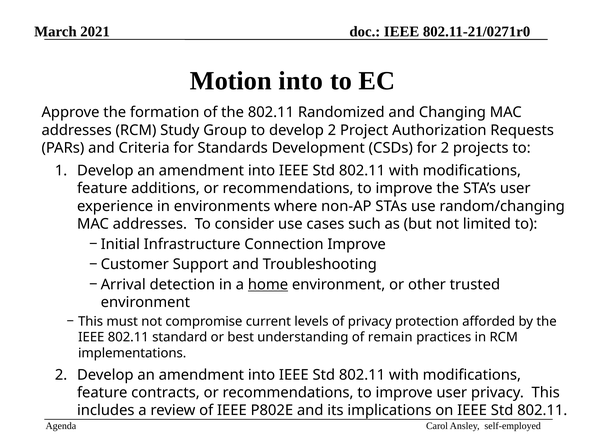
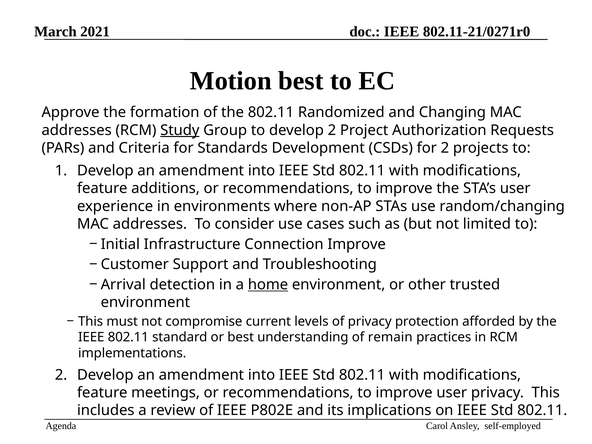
Motion into: into -> best (301, 81)
Study underline: none -> present (180, 130)
contracts: contracts -> meetings (166, 393)
